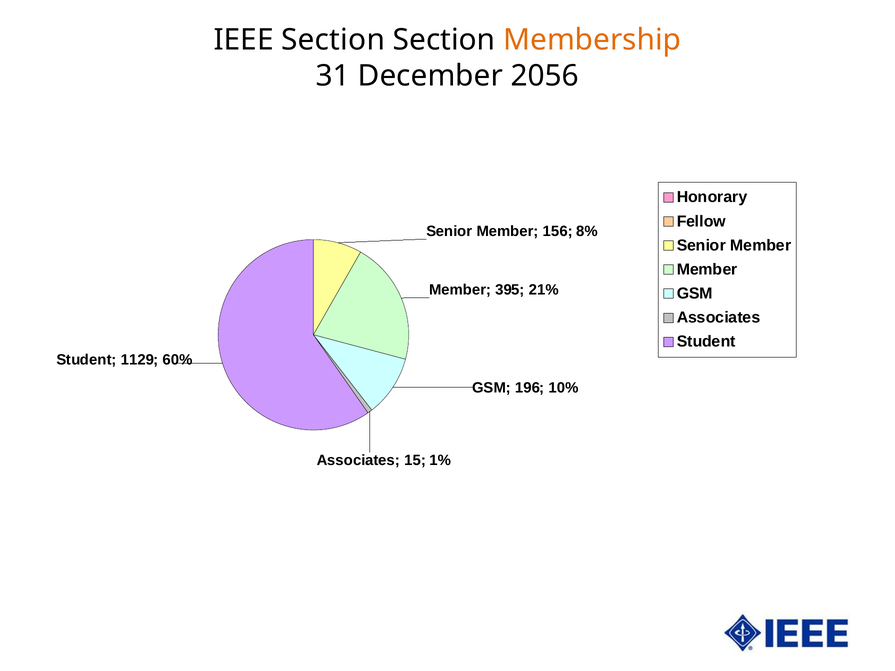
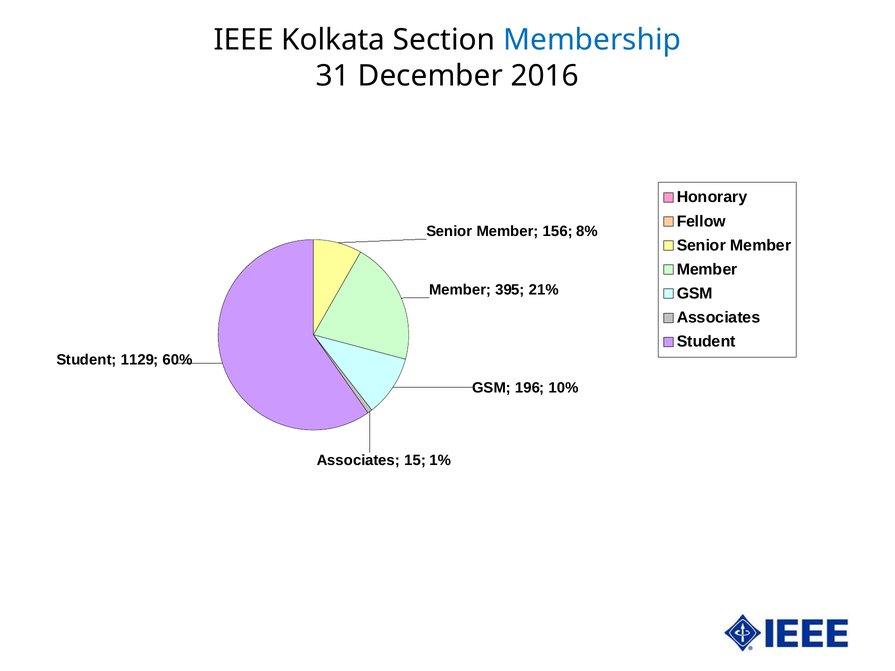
IEEE Section: Section -> Kolkata (333, 40)
Membership colour: orange -> blue (592, 40)
2056: 2056 -> 2016 (545, 76)
